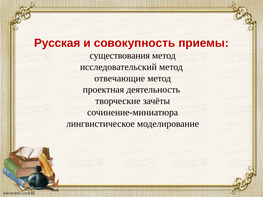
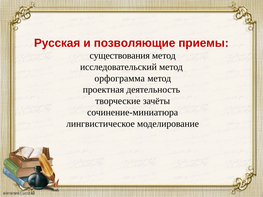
совокупность: совокупность -> позволяющие (135, 43)
отвечающие: отвечающие -> орфограмма (120, 78)
